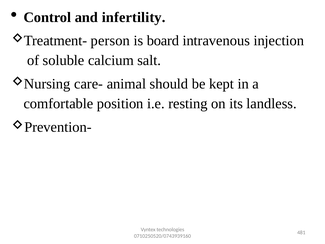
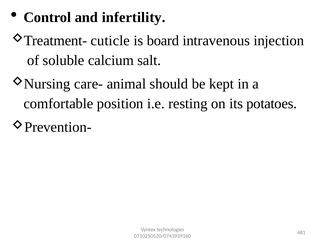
person: person -> cuticle (110, 41)
landless: landless -> potatoes (272, 103)
